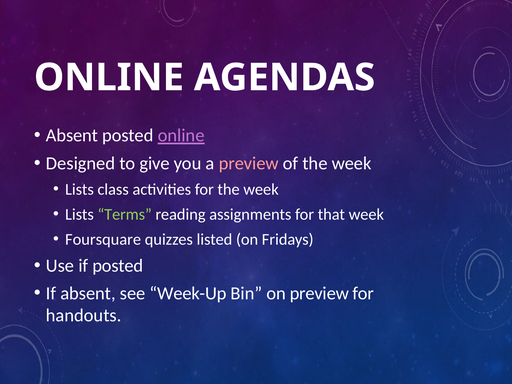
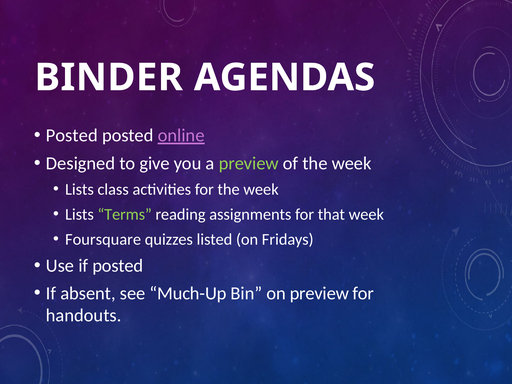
ONLINE: ONLINE -> BINDER (109, 78)
Absent: Absent -> Posted (72, 136)
preview colour: pink -> light green (249, 163)
Week-Up: Week-Up -> Much-Up (188, 293)
